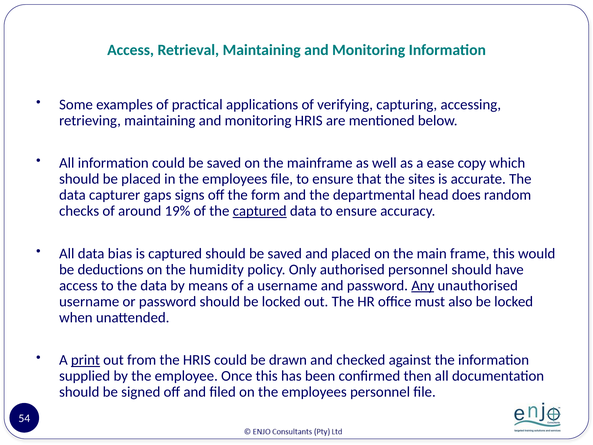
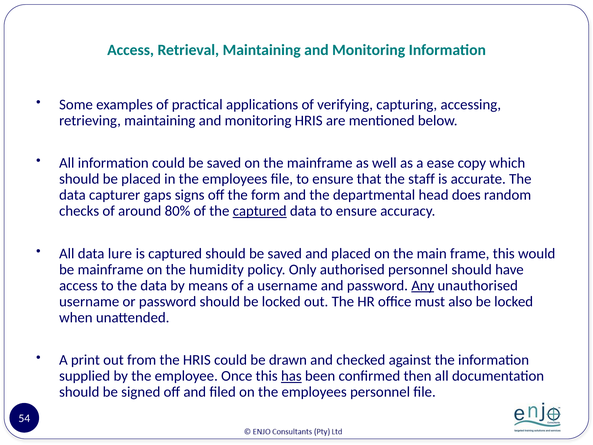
sites: sites -> staff (422, 179)
19%: 19% -> 80% (177, 211)
bias: bias -> lure (120, 253)
be deductions: deductions -> mainframe (110, 269)
print underline: present -> none (85, 360)
has underline: none -> present (291, 376)
